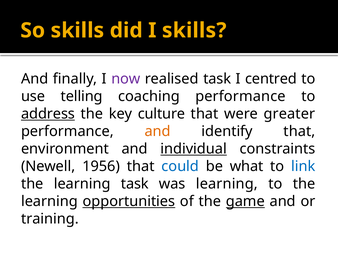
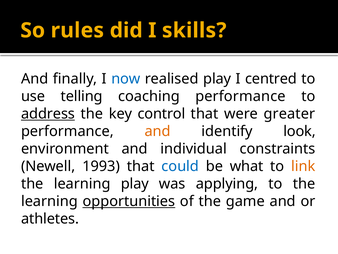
So skills: skills -> rules (77, 30)
now colour: purple -> blue (126, 79)
realised task: task -> play (217, 79)
culture: culture -> control (161, 114)
identify that: that -> look (300, 131)
individual underline: present -> none (194, 149)
1956: 1956 -> 1993 (101, 166)
link colour: blue -> orange (303, 166)
learning task: task -> play (135, 183)
was learning: learning -> applying (227, 183)
game underline: present -> none (245, 201)
training: training -> athletes (50, 218)
